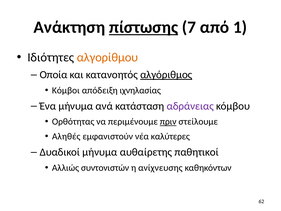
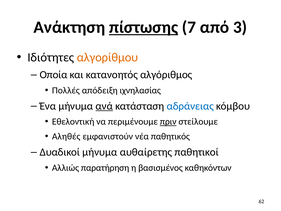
1: 1 -> 3 (240, 27)
αλγόριθμος underline: present -> none (166, 75)
Κόμβοι: Κόμβοι -> Πολλές (66, 90)
ανά underline: none -> present (104, 106)
αδράνειας colour: purple -> blue (190, 106)
Ορθότητας: Ορθότητας -> Εθελοντική (73, 122)
καλύτερες: καλύτερες -> παθητικός (170, 136)
συντονιστών: συντονιστών -> παρατήρηση (105, 168)
ανίχνευσης: ανίχνευσης -> βασισμένος (160, 168)
